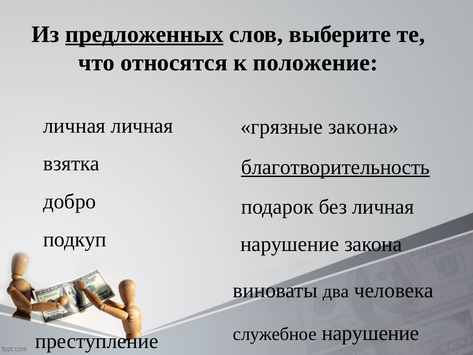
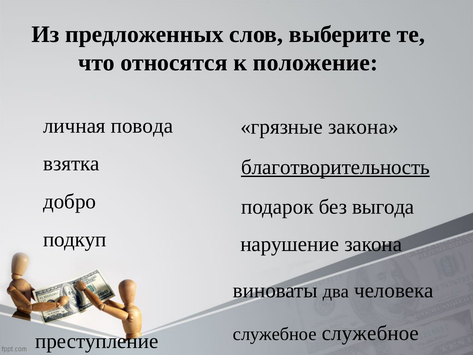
предложенных underline: present -> none (144, 34)
личная личная: личная -> повода (142, 126)
без личная: личная -> выгода (383, 207)
служебное нарушение: нарушение -> служебное (370, 333)
